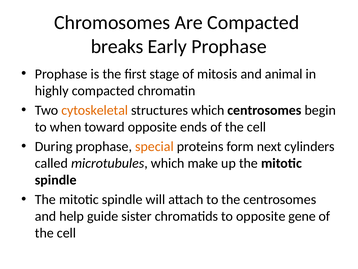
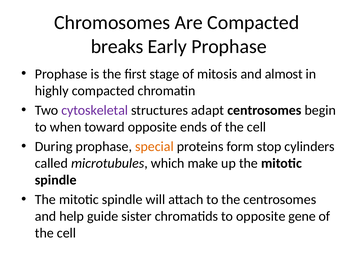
animal: animal -> almost (284, 74)
cytoskeletal colour: orange -> purple (95, 110)
structures which: which -> adapt (208, 110)
next: next -> stop (269, 146)
